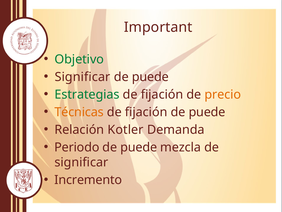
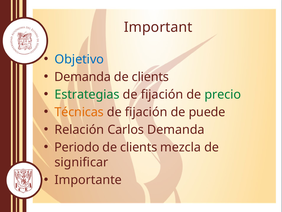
Objetivo colour: green -> blue (79, 59)
Significar: Significar -> Demanda (83, 77)
puede: puede -> clients (150, 77)
precio colour: orange -> green (223, 94)
Kotler: Kotler -> Carlos (126, 129)
puede: puede -> clients (139, 147)
Incremento: Incremento -> Importante (88, 180)
